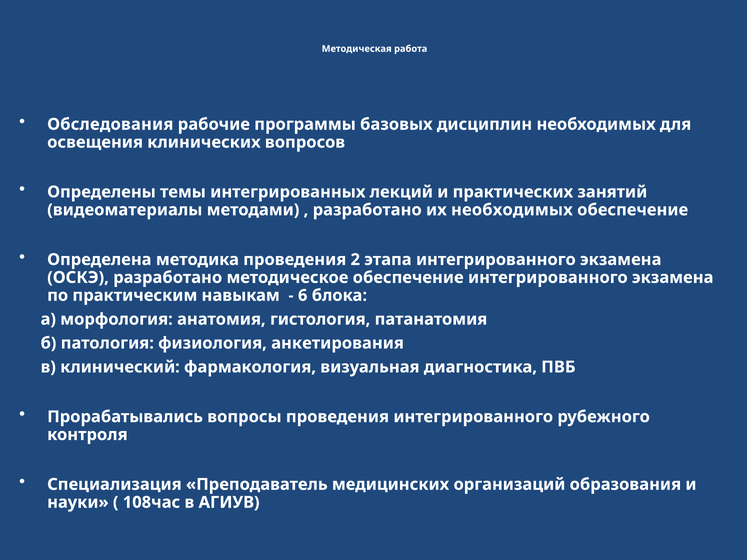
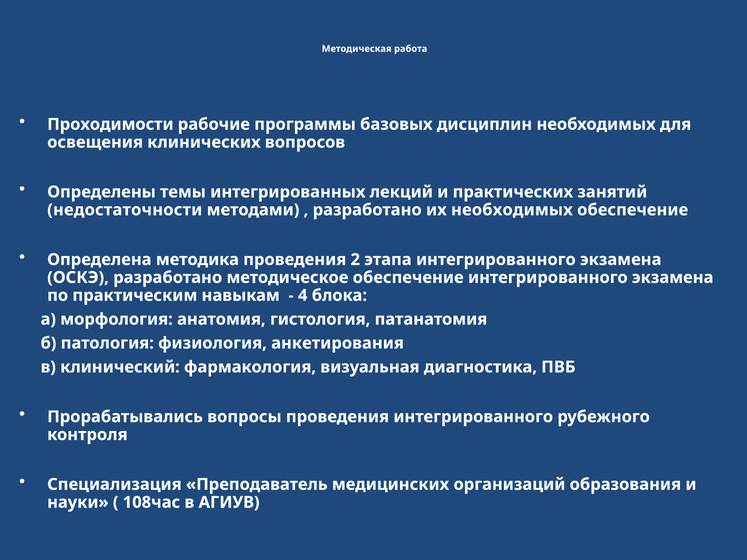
Обследования: Обследования -> Проходимости (110, 124)
видеоматериалы: видеоматериалы -> недостаточности (125, 210)
6: 6 -> 4 (303, 296)
